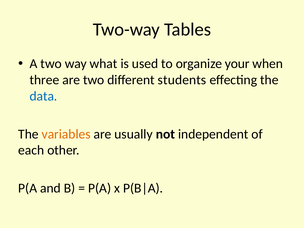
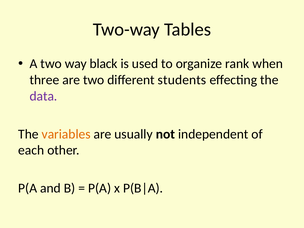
what: what -> black (104, 64)
your: your -> rank (237, 64)
data colour: blue -> purple (44, 96)
